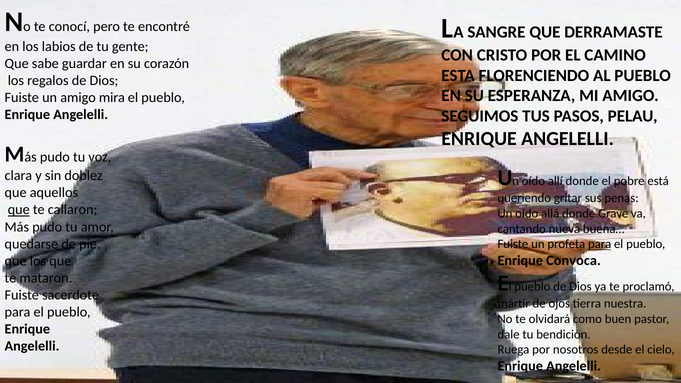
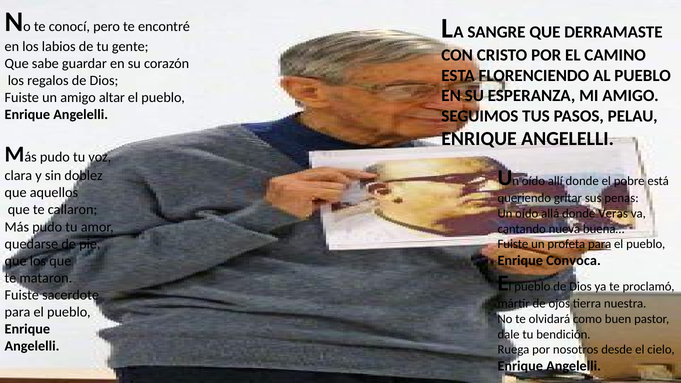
mira: mira -> altar (112, 97)
que underline: present -> none (19, 210)
Grave: Grave -> Veras (613, 214)
